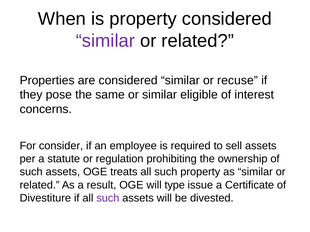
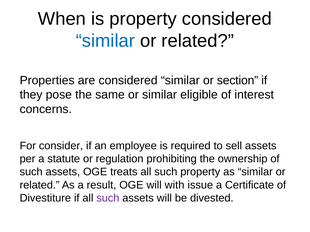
similar colour: purple -> blue (105, 41)
recuse: recuse -> section (238, 80)
type: type -> with (175, 185)
